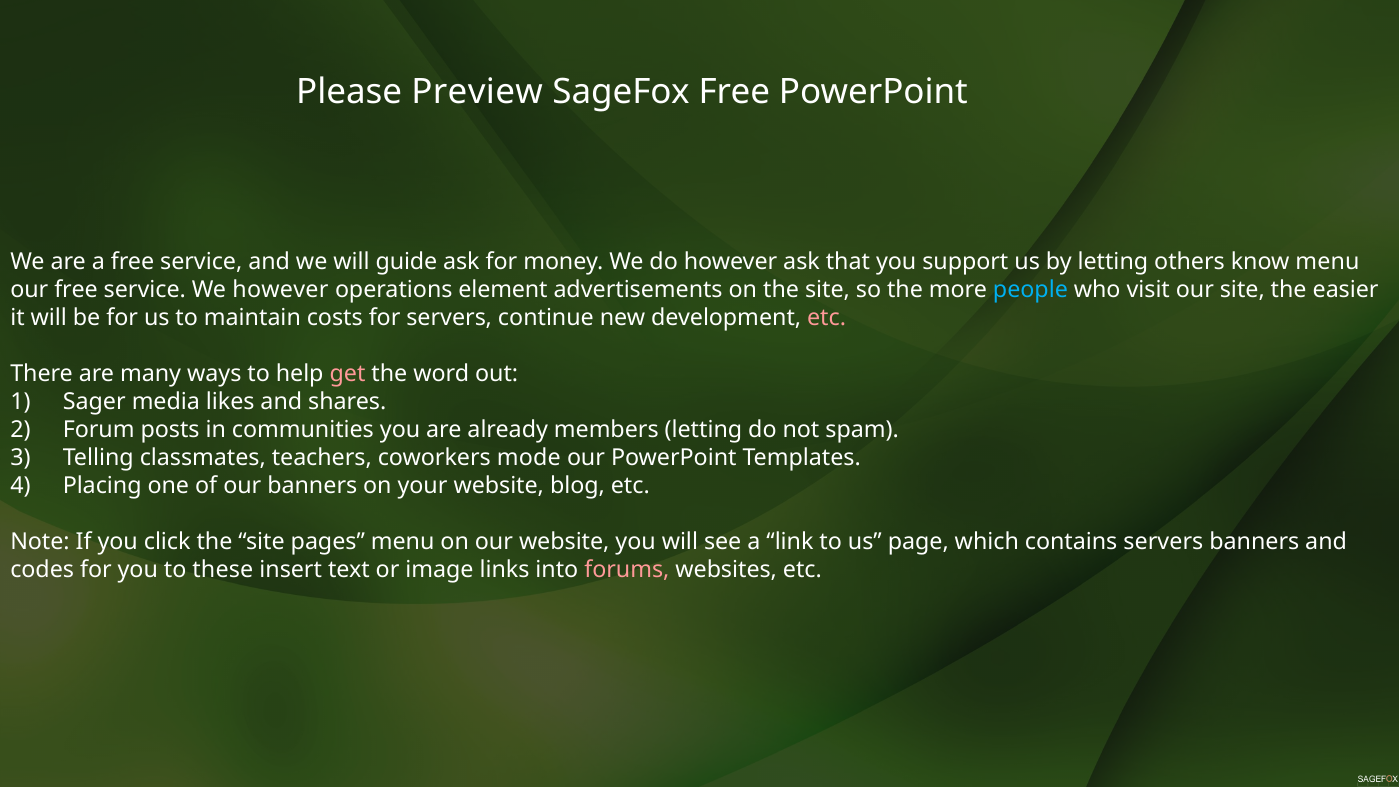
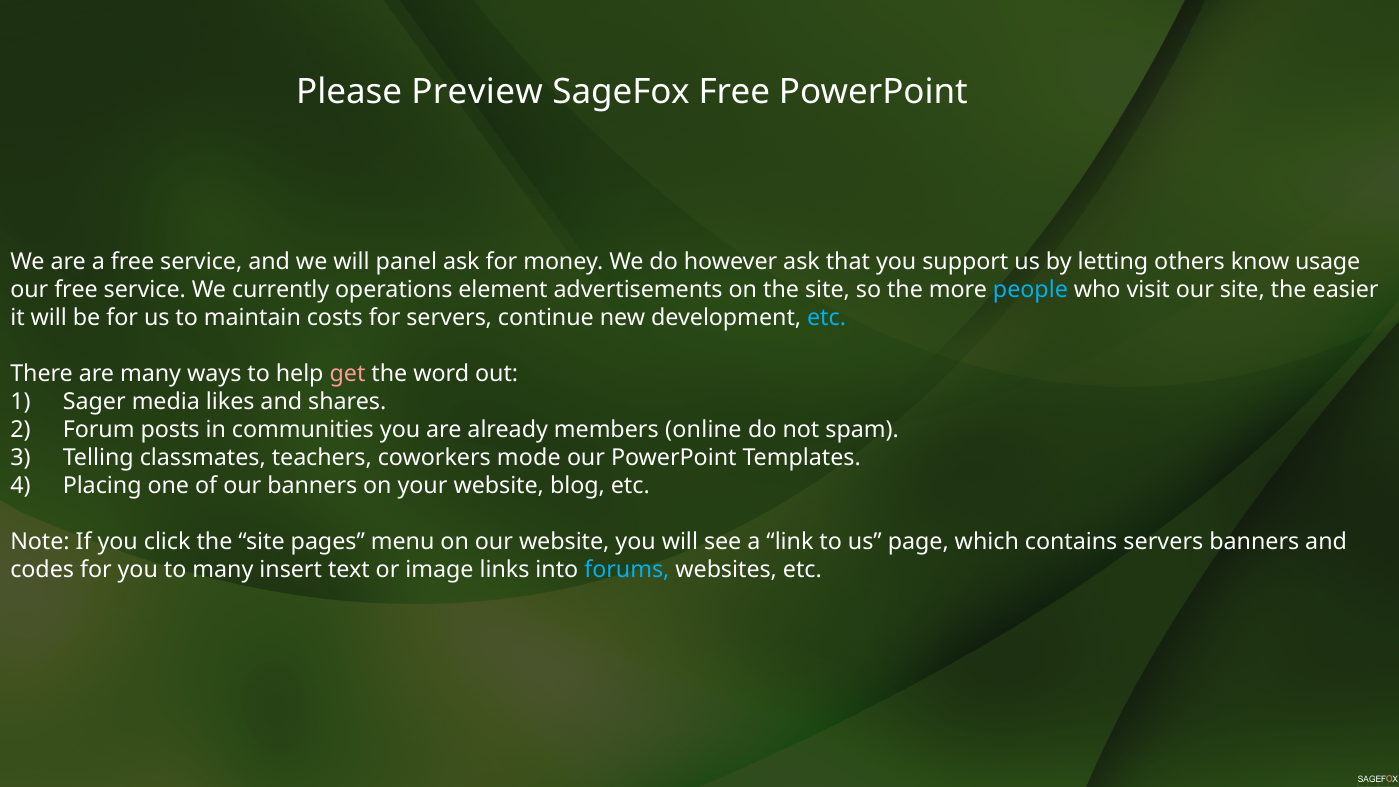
guide: guide -> panel (406, 262)
know menu: menu -> usage (1328, 262)
We however: however -> currently (281, 290)
etc colour: pink -> light blue (827, 318)
members letting: letting -> online (703, 430)
to these: these -> many (223, 570)
forums colour: pink -> light blue (627, 570)
